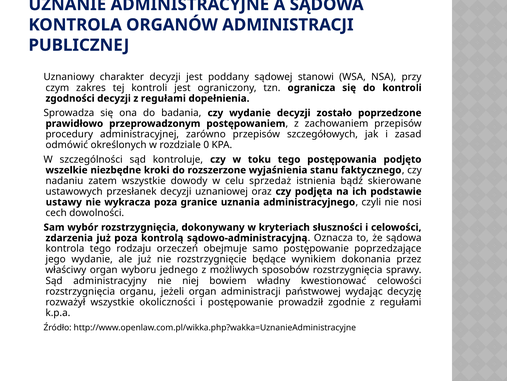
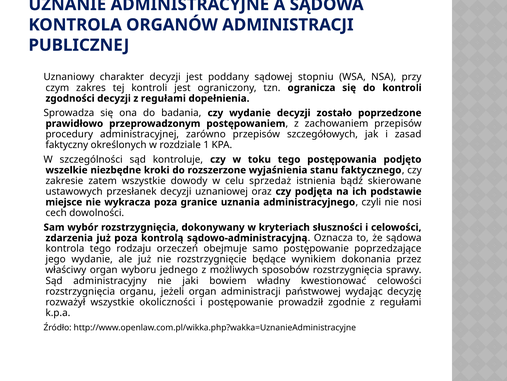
stanowi: stanowi -> stopniu (316, 77)
odmówić: odmówić -> faktyczny (67, 145)
0: 0 -> 1 (206, 145)
nadaniu: nadaniu -> zakresie (64, 180)
ustawy: ustawy -> miejsce (64, 202)
niej: niej -> jaki (190, 280)
